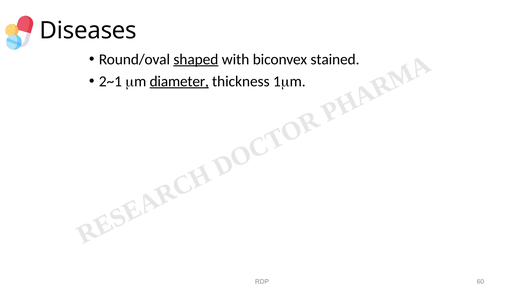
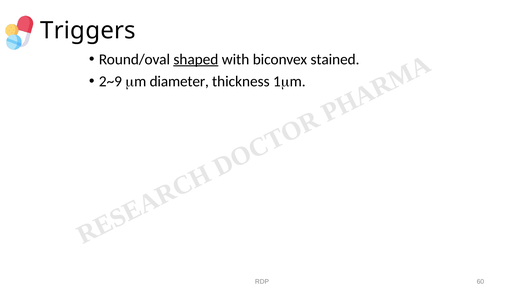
Diseases: Diseases -> Triggers (88, 30)
2~1: 2~1 -> 2~9 (110, 81)
diameter underline: present -> none (179, 81)
